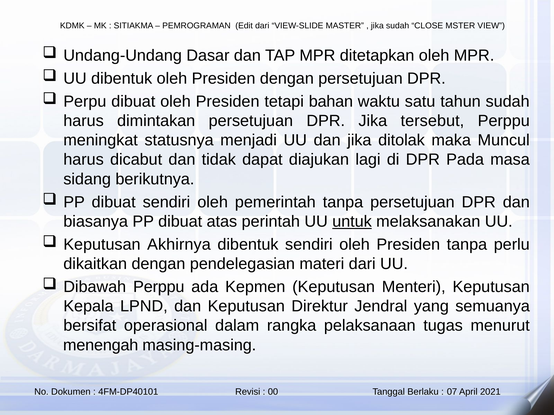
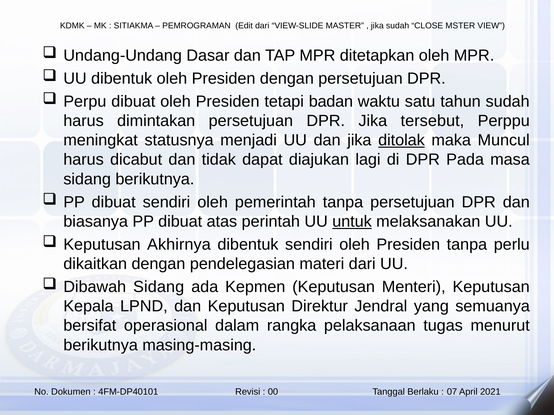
bahan: bahan -> badan (331, 102)
ditolak underline: none -> present (401, 140)
Dibawah Perppu: Perppu -> Sidang (159, 287)
menengah: menengah -> berikutnya (101, 345)
